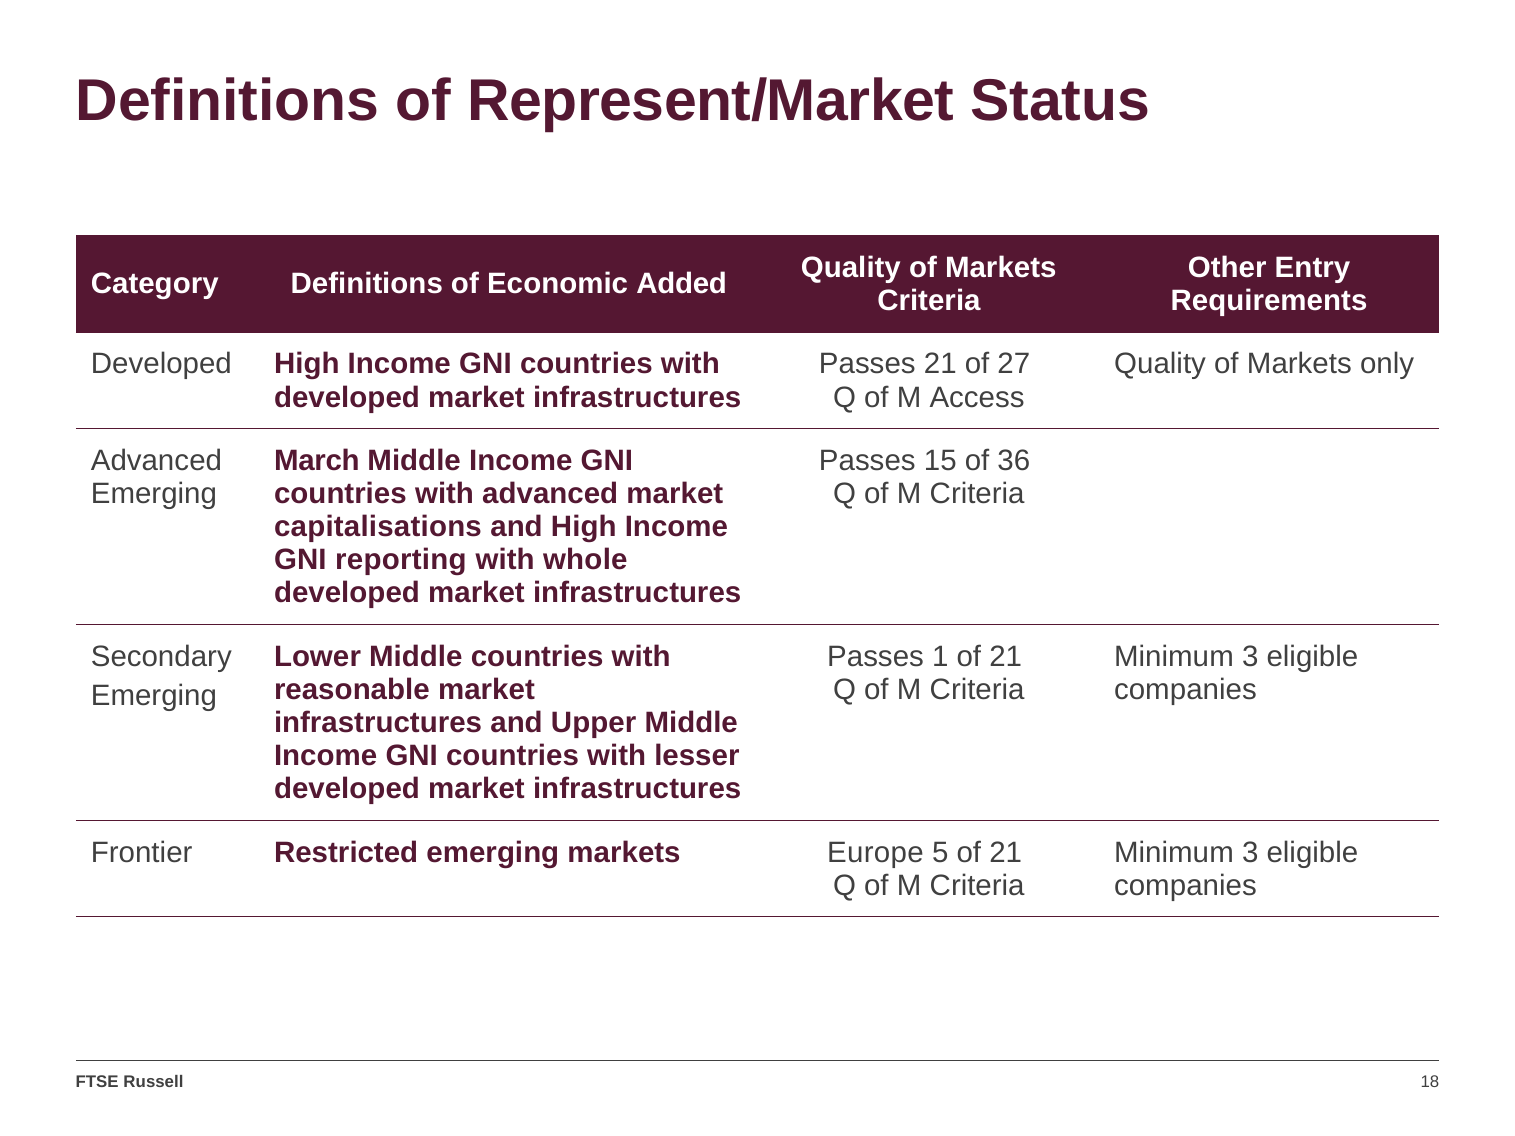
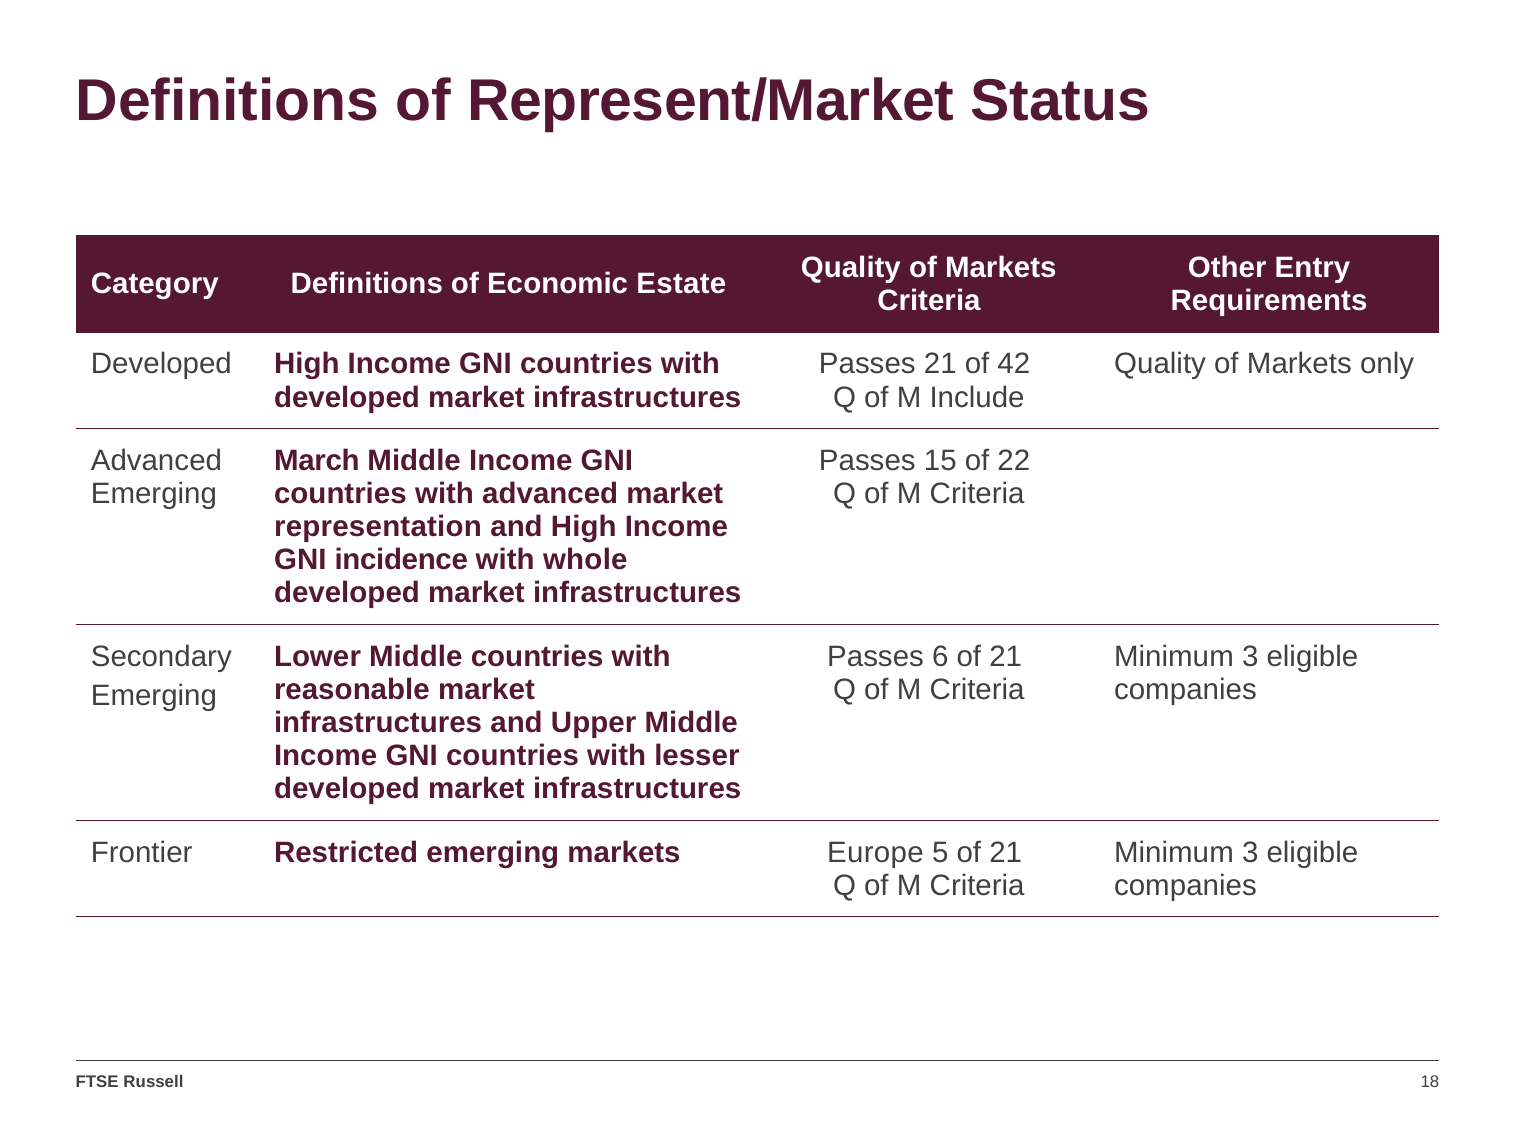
Added: Added -> Estate (681, 284)
27: 27 -> 42 (1014, 364)
Access: Access -> Include (977, 397)
36: 36 -> 22 (1014, 461)
capitalisations: capitalisations -> representation (378, 527)
reporting: reporting -> incidence (401, 560)
1: 1 -> 6 (940, 657)
